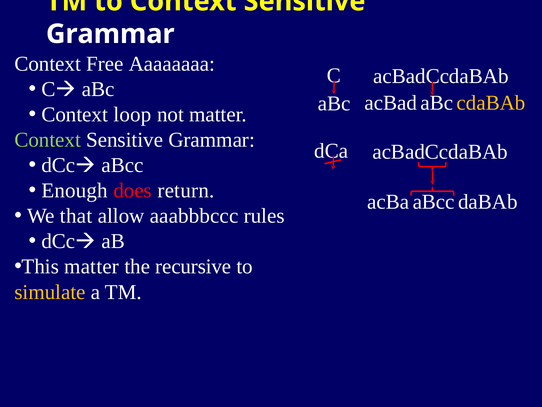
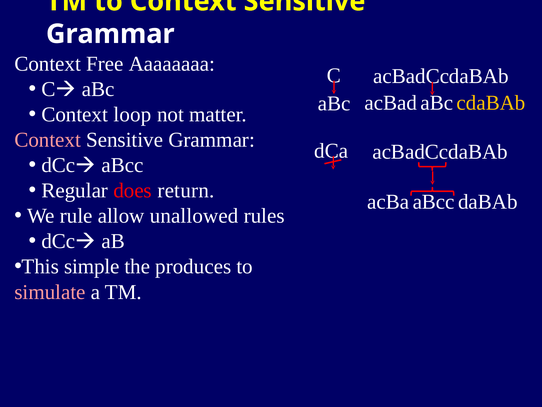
Context colour: light green -> pink (48, 140)
Enough: Enough -> Regular (75, 190)
that: that -> rule (76, 216)
aaabbbccc: aaabbbccc -> unallowed (194, 216)
This matter: matter -> simple (92, 266)
recursive: recursive -> produces (193, 266)
simulate colour: yellow -> pink (50, 292)
